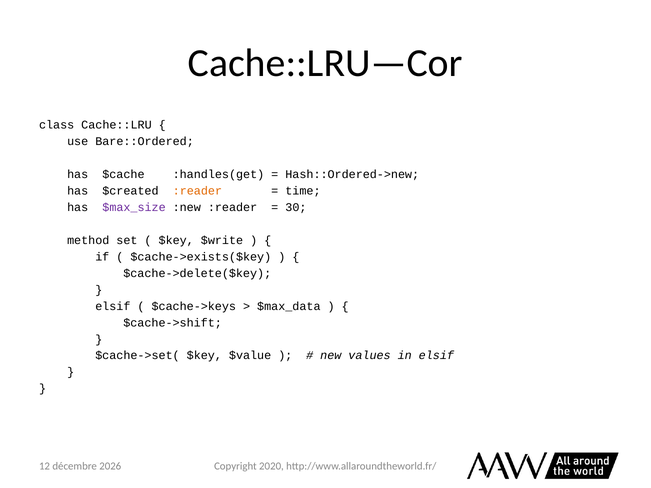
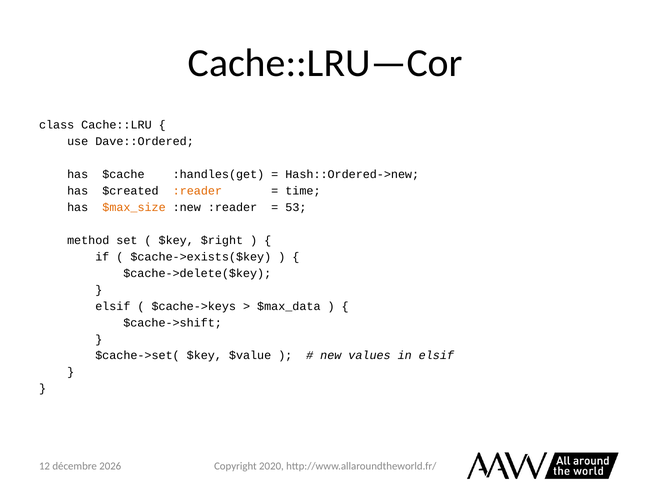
Bare::Ordered: Bare::Ordered -> Dave::Ordered (145, 142)
$max_size colour: purple -> orange (134, 207)
30: 30 -> 53 (296, 207)
$write: $write -> $right (222, 240)
